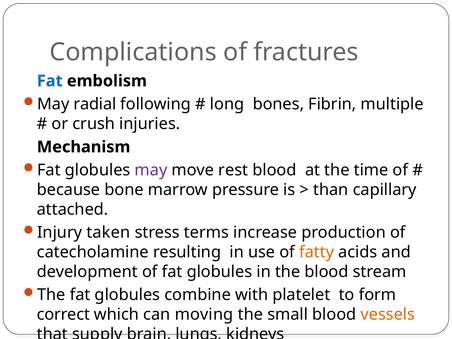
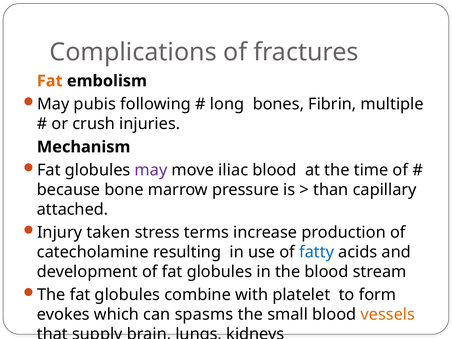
Fat colour: blue -> orange (50, 81)
radial: radial -> pubis (95, 104)
rest: rest -> iliac (233, 170)
fatty colour: orange -> blue (317, 252)
correct: correct -> evokes (63, 315)
moving: moving -> spasms (204, 315)
